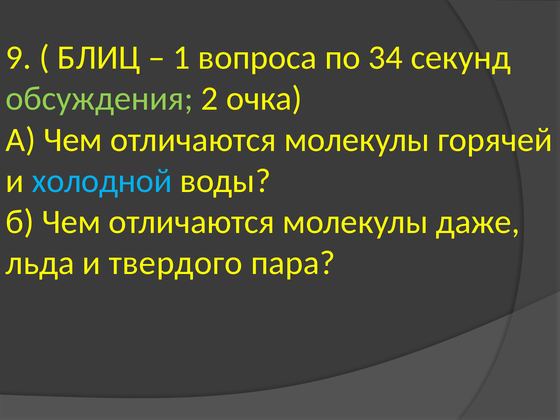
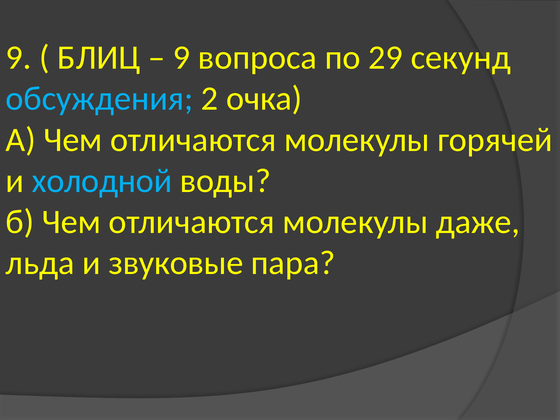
1: 1 -> 9 (182, 58)
34: 34 -> 29 (386, 58)
обсуждения colour: light green -> light blue (99, 99)
твердого: твердого -> звуковые (176, 263)
